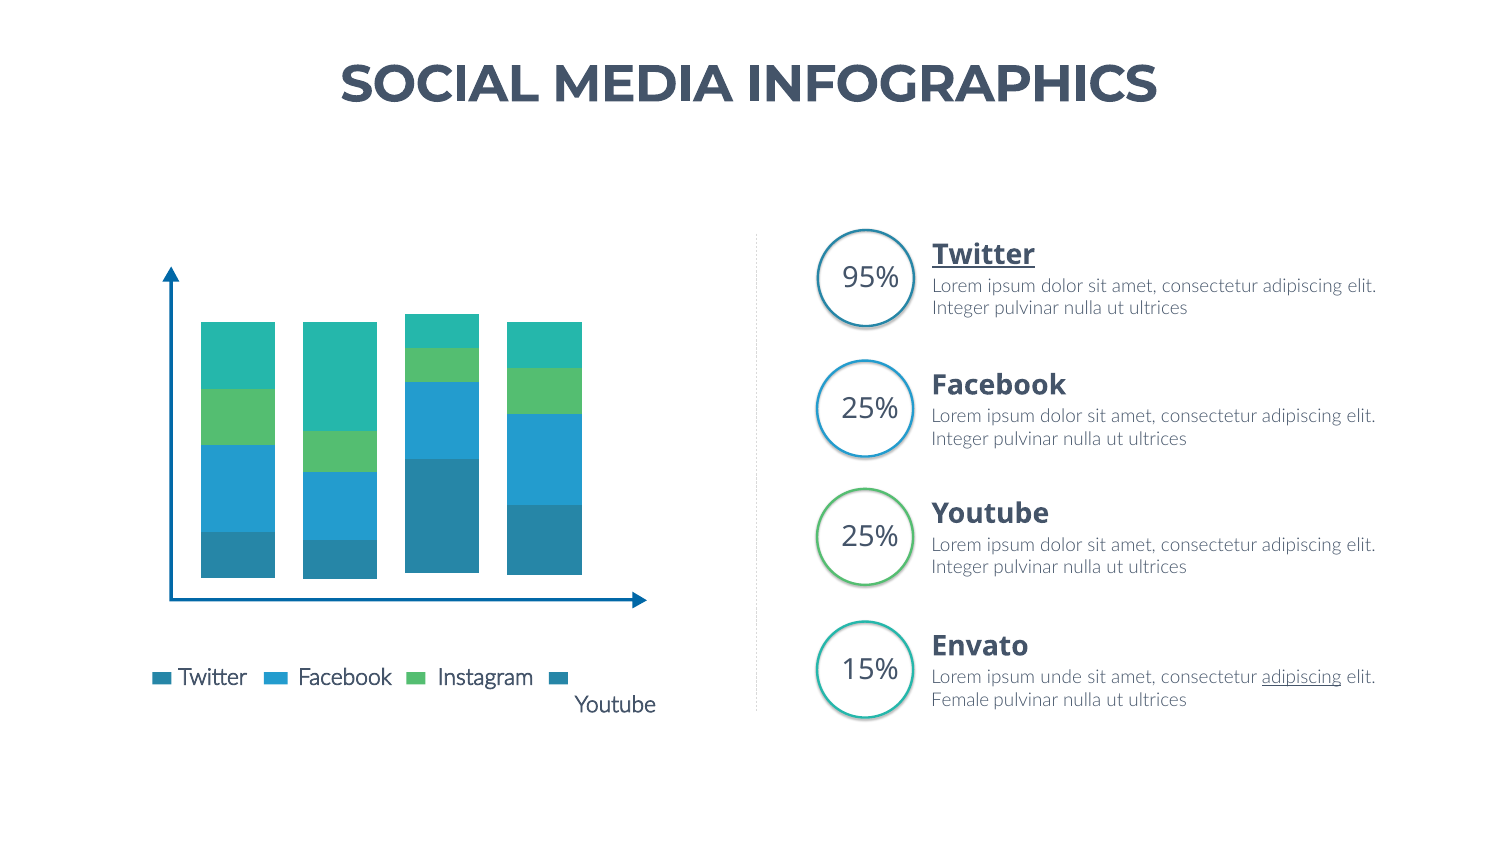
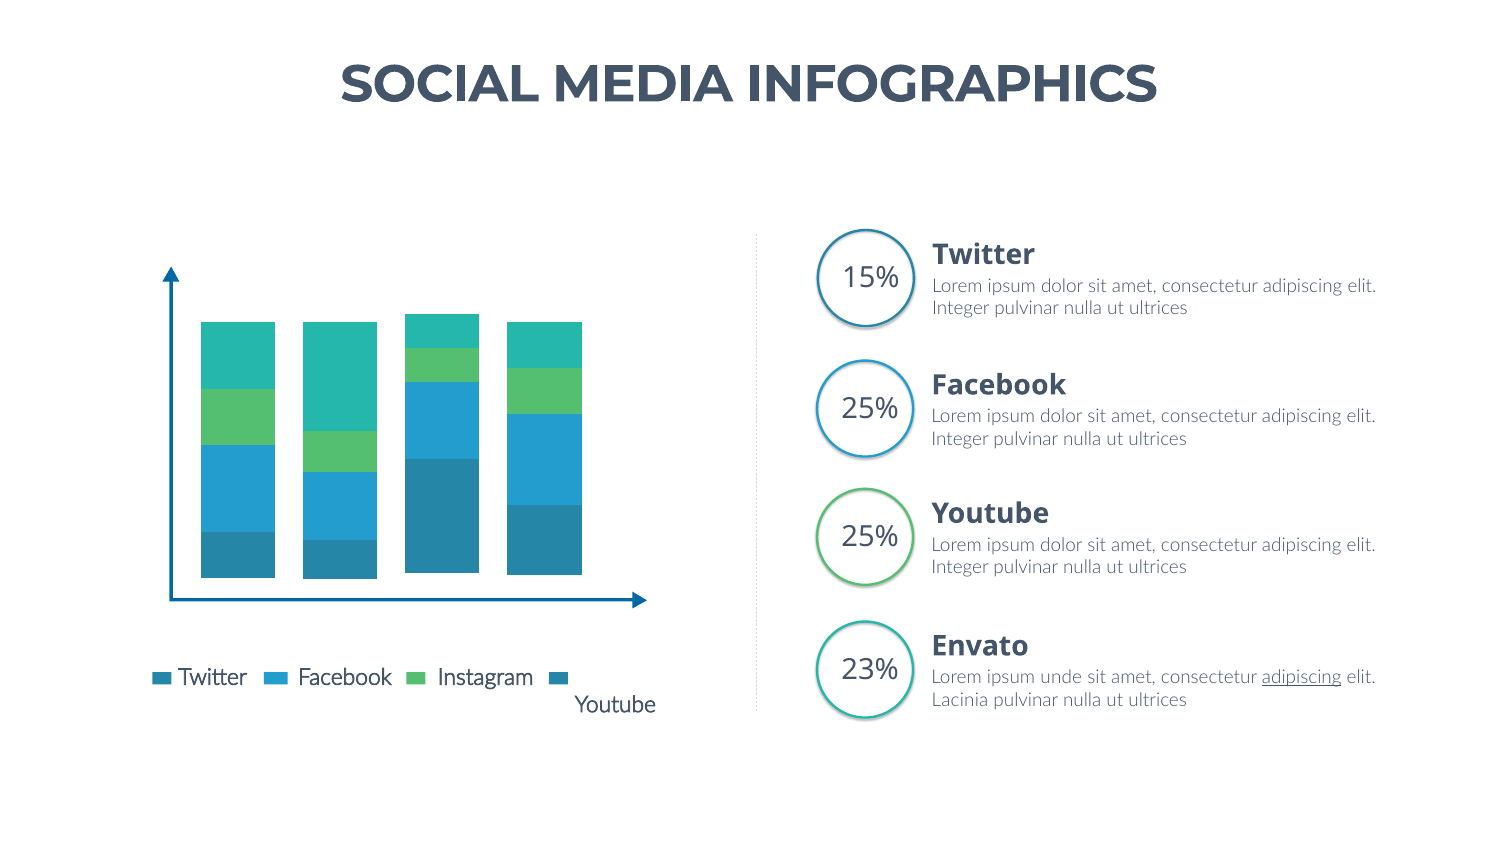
Twitter underline: present -> none (984, 255)
95%: 95% -> 15% (871, 278)
15%: 15% -> 23% (870, 670)
Female: Female -> Lacinia (960, 701)
